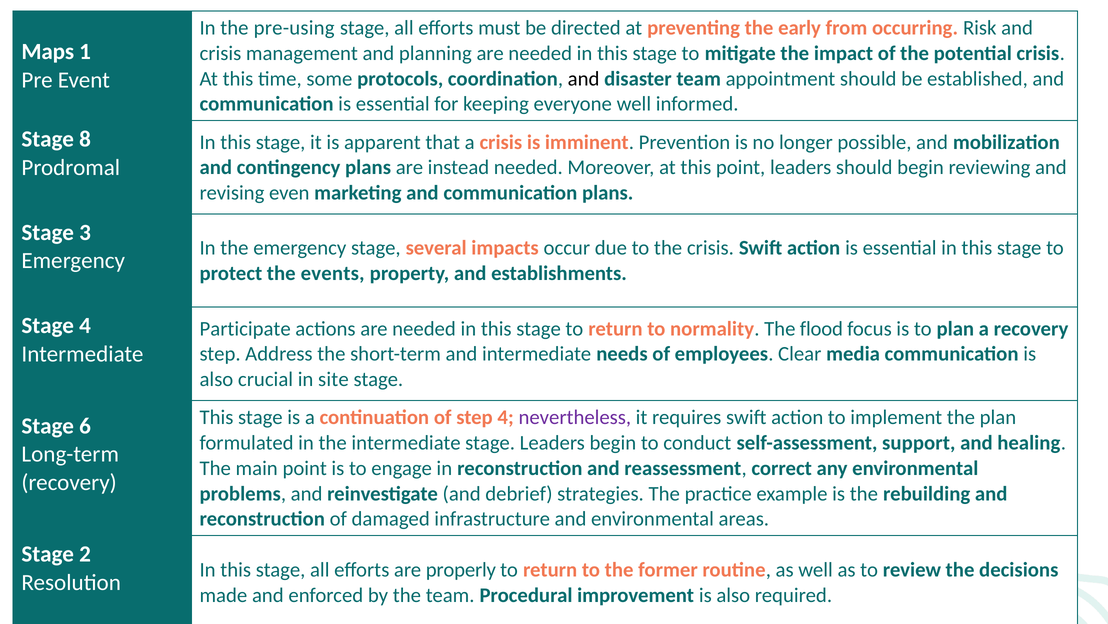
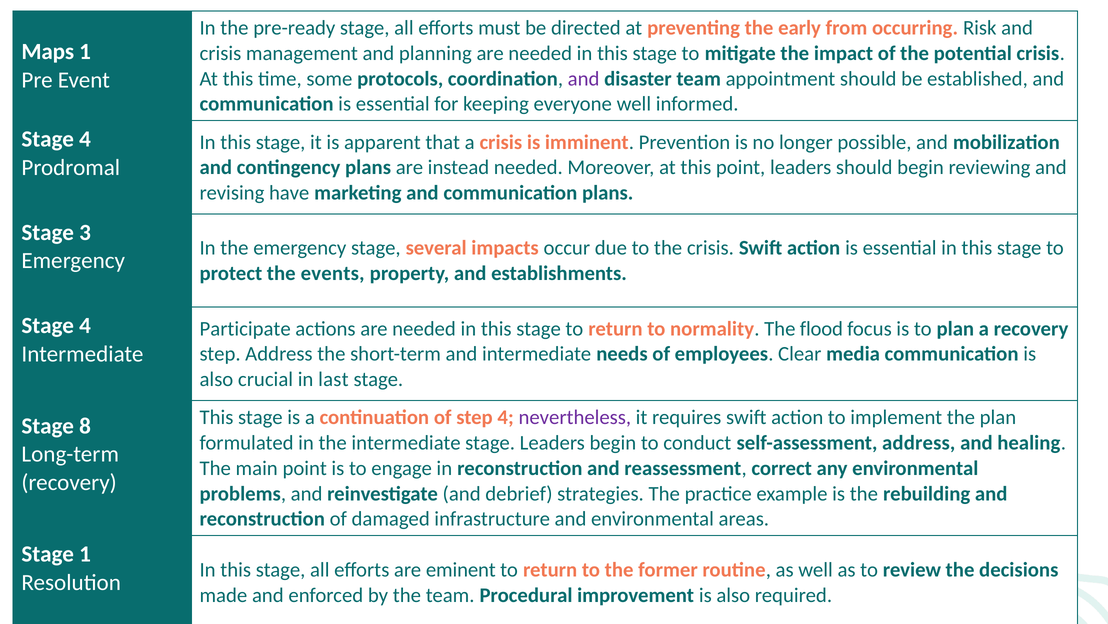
pre-using: pre-using -> pre-ready (294, 28)
and colour: black -> purple (584, 79)
8: 8 -> 4 (85, 139)
even: even -> have (289, 193)
site: site -> last (333, 379)
6: 6 -> 8 (85, 425)
self-assessment support: support -> address (919, 442)
Stage 2: 2 -> 1 (85, 554)
properly: properly -> eminent (461, 569)
